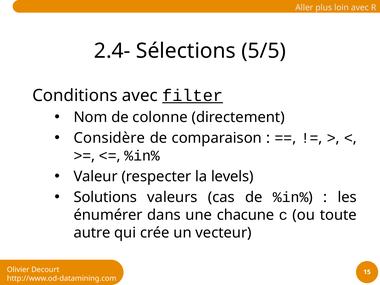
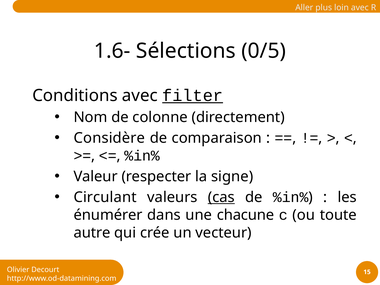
2.4-: 2.4- -> 1.6- (112, 51)
5/5: 5/5 -> 0/5 (264, 51)
levels: levels -> signe (232, 177)
Solutions: Solutions -> Circulant (105, 197)
cas underline: none -> present (221, 197)
